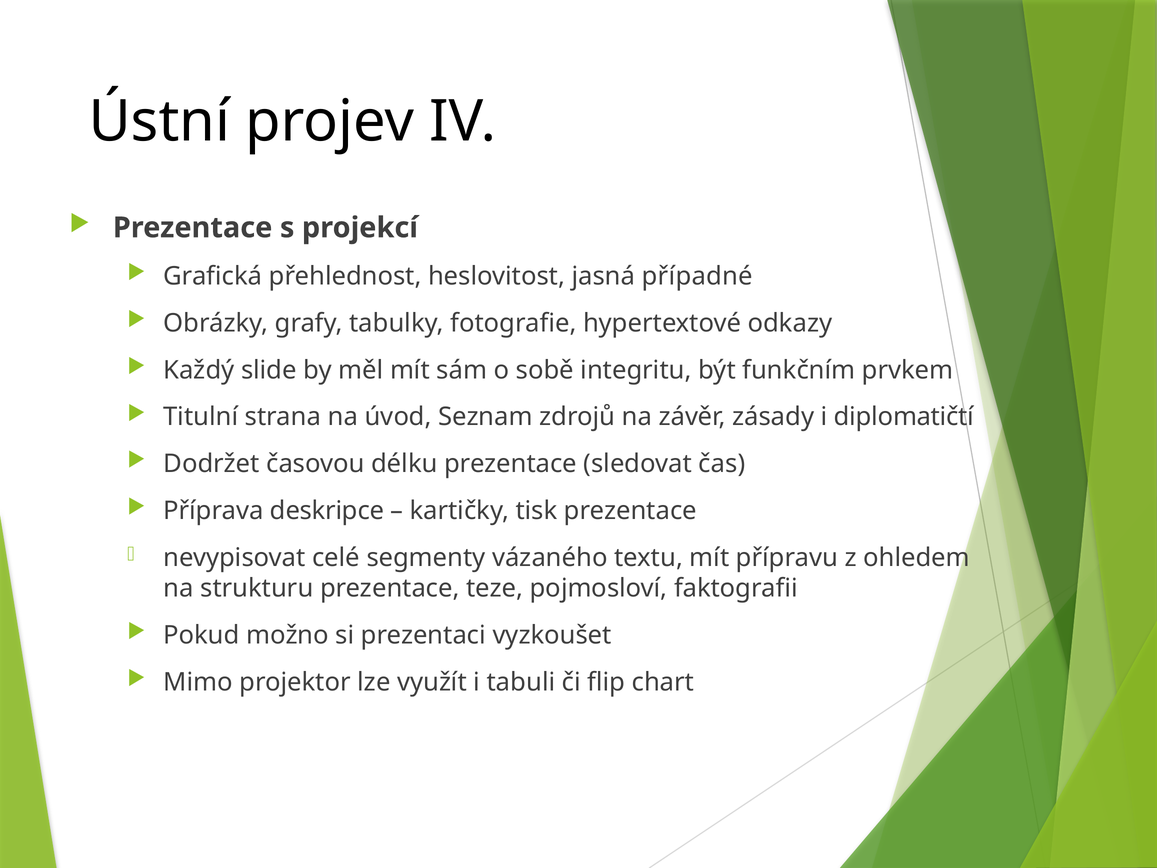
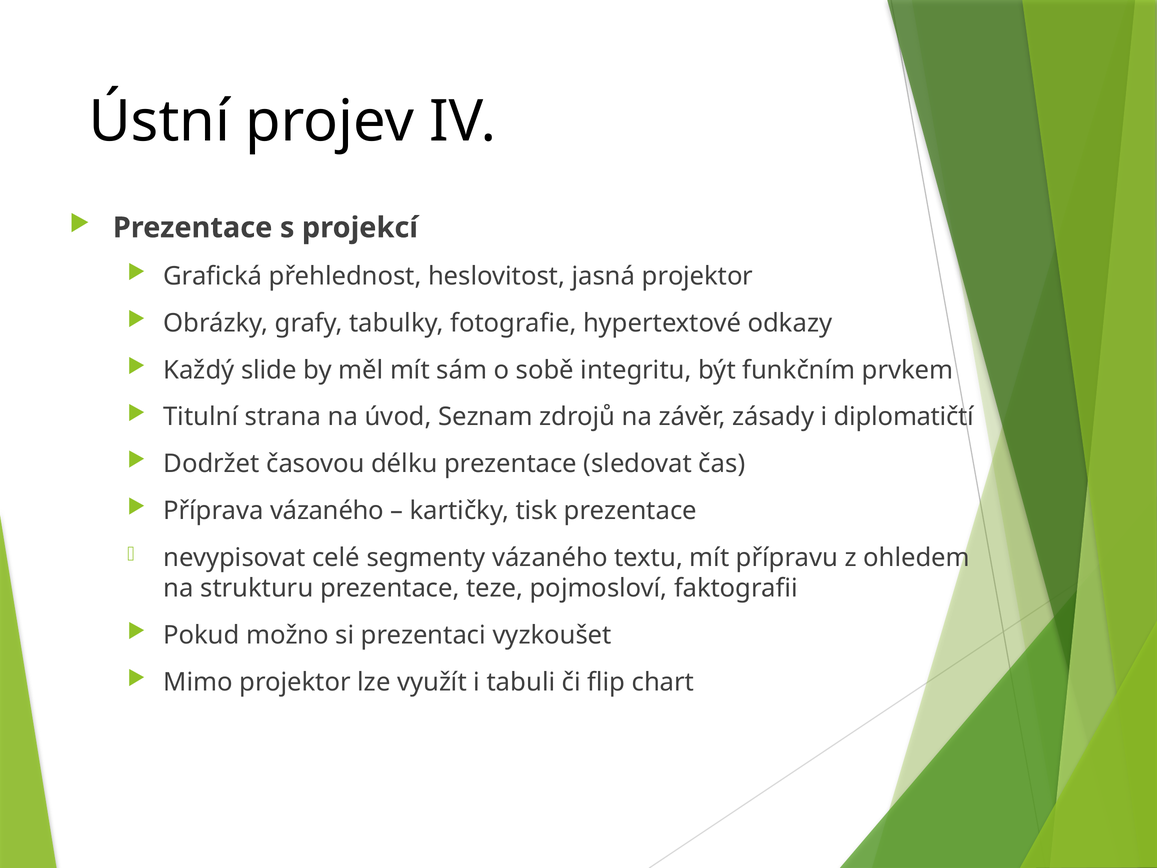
jasná případné: případné -> projektor (697, 276)
Příprava deskripce: deskripce -> vázaného (327, 511)
